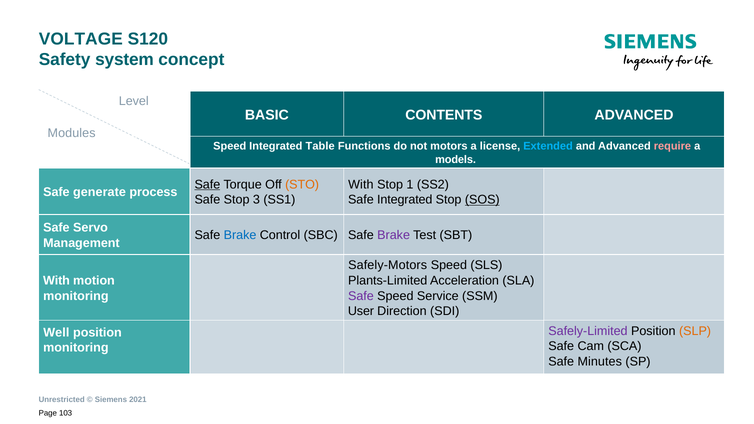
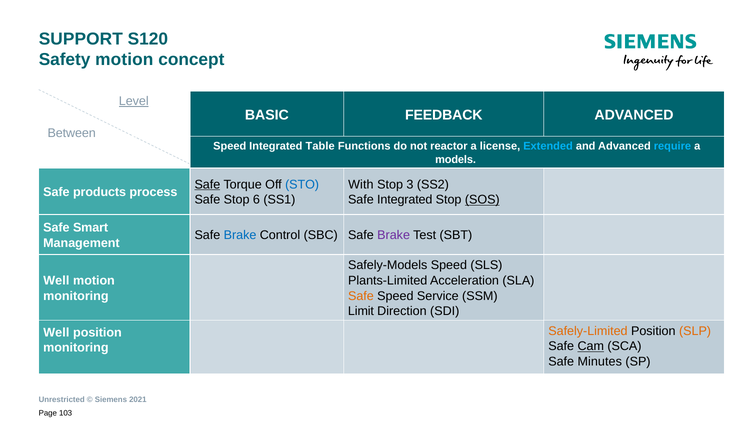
VOLTAGE: VOLTAGE -> SUPPORT (81, 39)
Safety system: system -> motion (124, 60)
Level underline: none -> present (134, 101)
CONTENTS: CONTENTS -> FEEDBACK (444, 115)
Modules: Modules -> Between (72, 133)
motors: motors -> reactor (449, 146)
require colour: pink -> light blue (672, 146)
STO colour: orange -> blue (302, 184)
1: 1 -> 3 (410, 184)
generate: generate -> products (100, 192)
3: 3 -> 6 (256, 200)
Servo: Servo -> Smart (91, 228)
Safely-Motors: Safely-Motors -> Safely-Models (388, 265)
With: With -> Well (56, 280)
Safe colour: purple -> orange (361, 296)
User: User -> Limit (361, 311)
Safely-Limited colour: purple -> orange (588, 331)
Cam underline: none -> present (591, 346)
